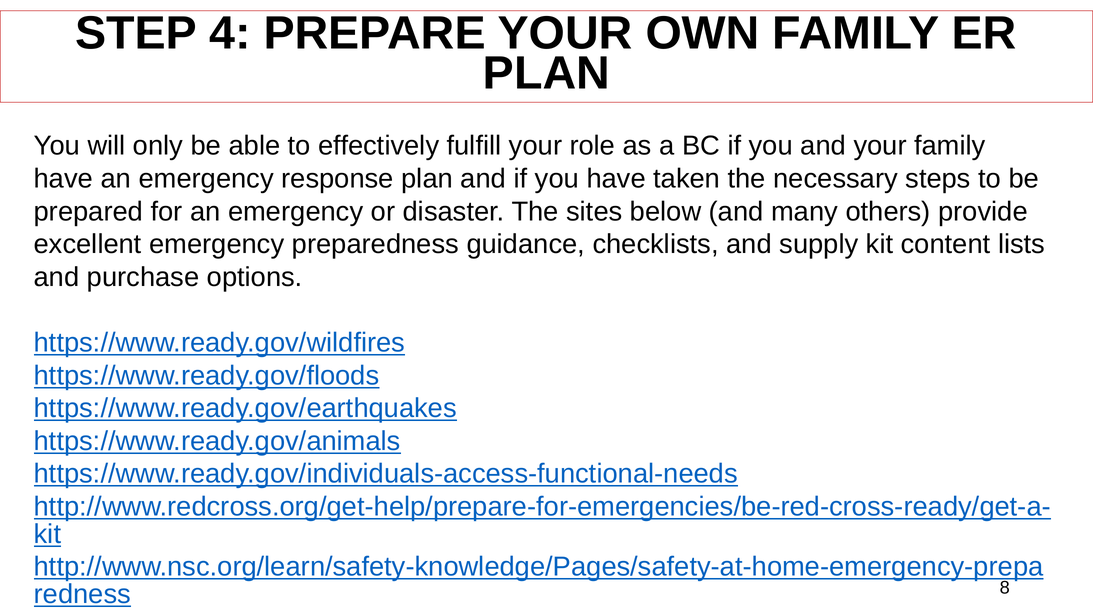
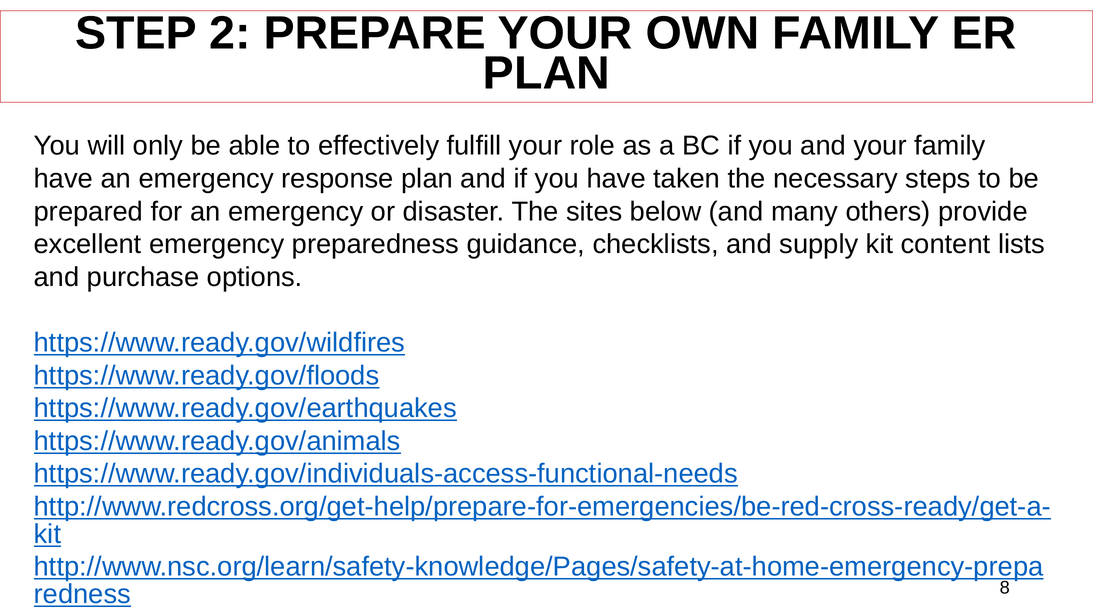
4: 4 -> 2 (230, 33)
